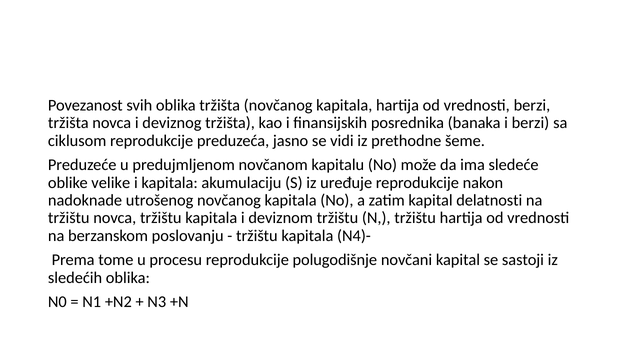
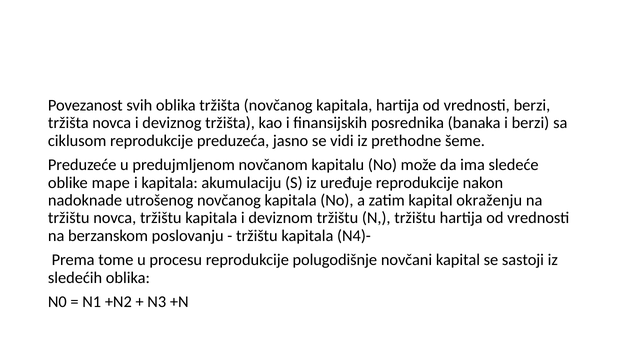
velike: velike -> mape (111, 183)
delatnosti: delatnosti -> okraženju (489, 200)
